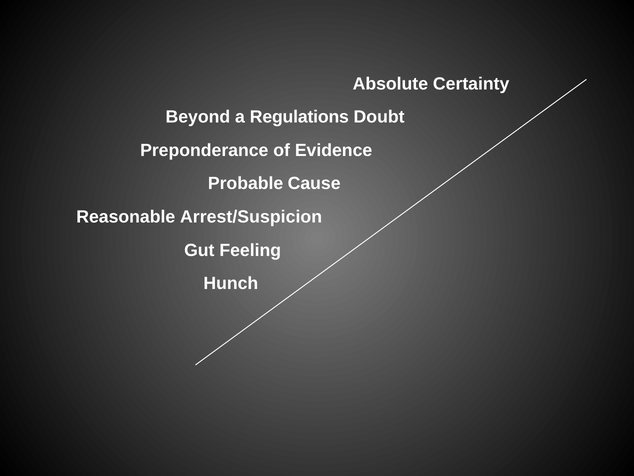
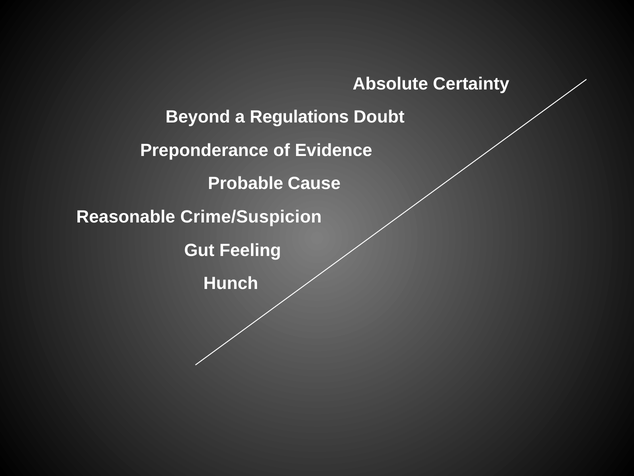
Arrest/Suspicion: Arrest/Suspicion -> Crime/Suspicion (251, 217)
